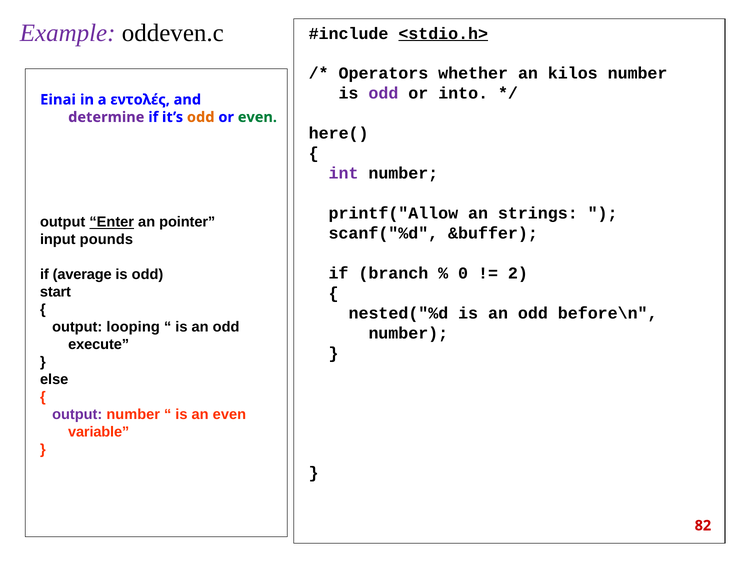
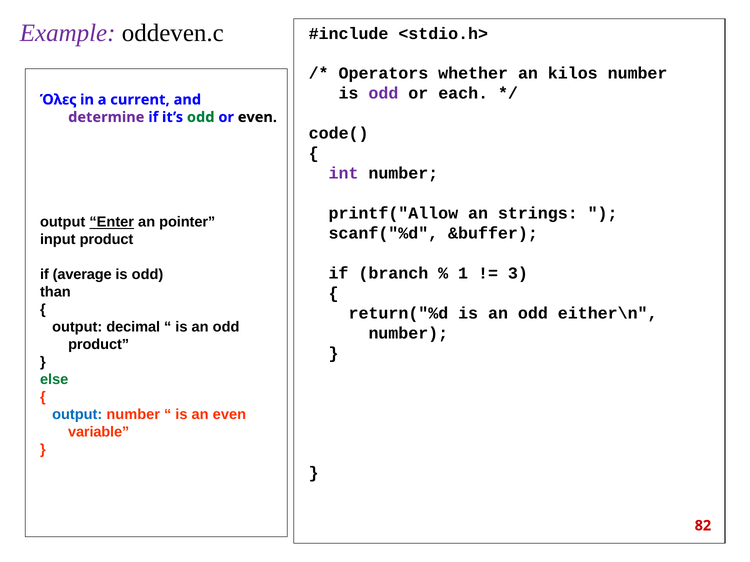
<stdio.h> underline: present -> none (443, 34)
into: into -> each (463, 94)
Einai: Einai -> Όλες (58, 100)
εντολές: εντολές -> current (140, 100)
odd colour: orange -> green (201, 117)
even colour: green -> black (257, 117)
here(: here( -> code( (339, 134)
input pounds: pounds -> product (107, 240)
0: 0 -> 1 (463, 273)
2: 2 -> 3 (518, 273)
start: start -> than (55, 292)
nested("%d: nested("%d -> return("%d (398, 313)
before\n: before\n -> either\n (608, 313)
looping: looping -> decimal (133, 327)
execute: execute -> product (99, 345)
else colour: black -> green (54, 380)
output colour: purple -> blue (77, 415)
